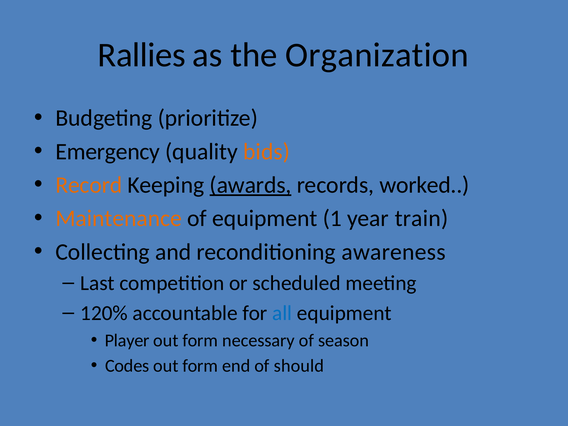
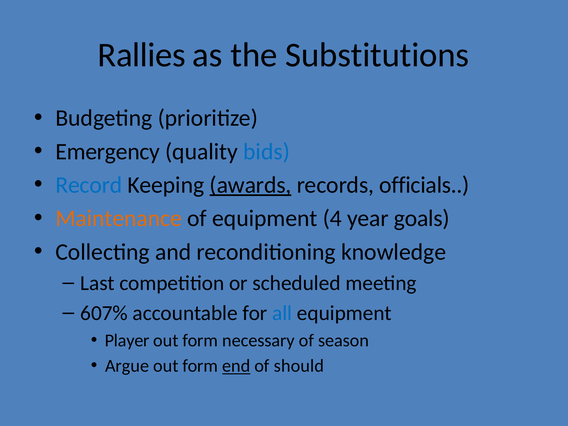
Organization: Organization -> Substitutions (377, 55)
bids colour: orange -> blue (267, 152)
Record colour: orange -> blue (89, 185)
worked: worked -> officials (424, 185)
1: 1 -> 4 (332, 218)
train: train -> goals (422, 218)
awareness: awareness -> knowledge (394, 252)
120%: 120% -> 607% (104, 313)
Codes: Codes -> Argue (127, 366)
end underline: none -> present (236, 366)
